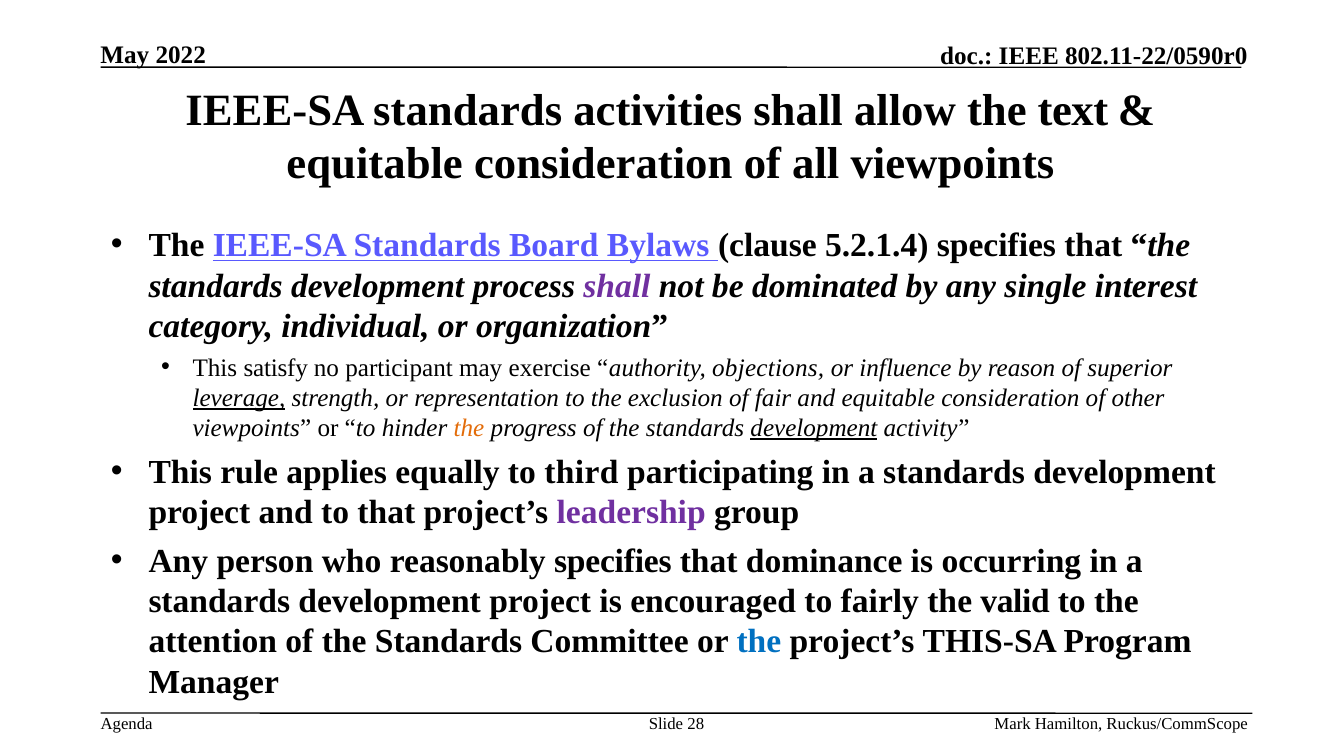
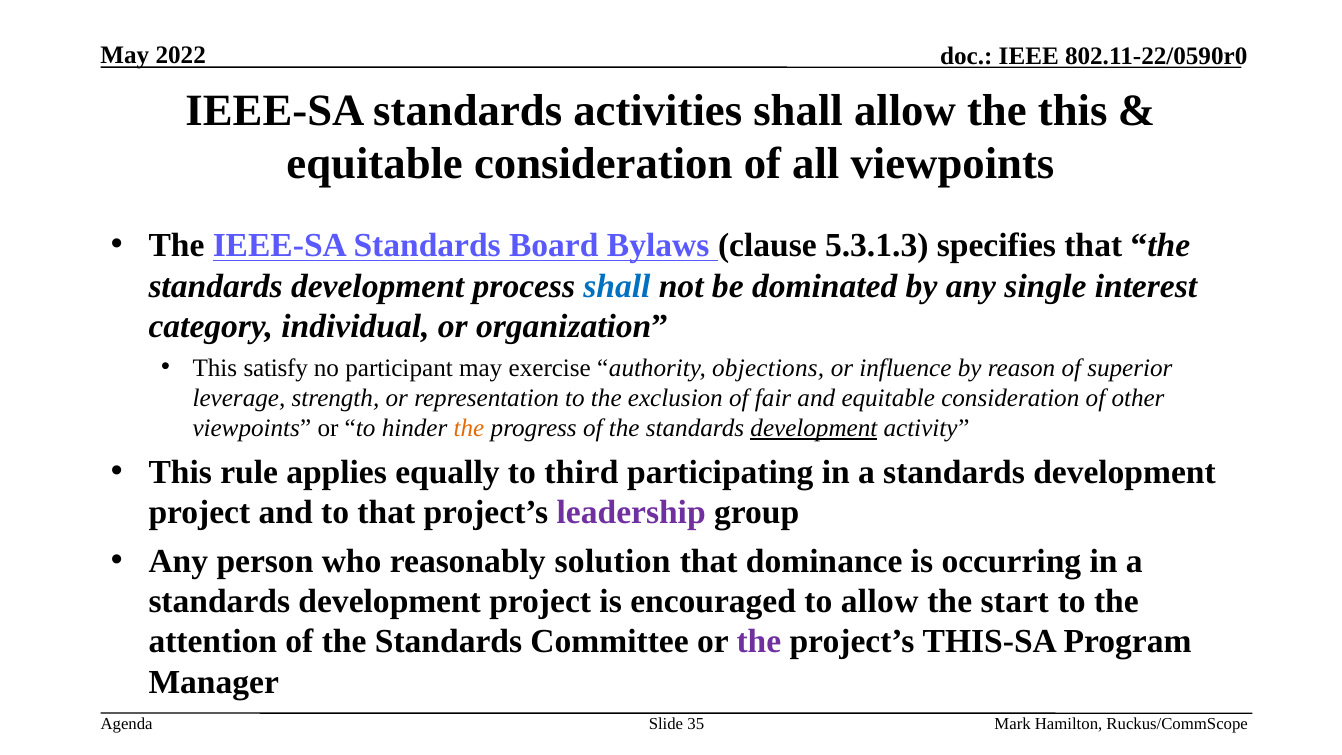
the text: text -> this (1073, 110)
5.2.1.4: 5.2.1.4 -> 5.3.1.3 (877, 246)
shall colour: purple -> blue (617, 286)
leverage underline: present -> none (239, 398)
reasonably specifies: specifies -> solution (613, 561)
to fairly: fairly -> allow (880, 602)
valid: valid -> start (1015, 602)
the colour: blue -> purple (759, 642)
28: 28 -> 35 (696, 724)
